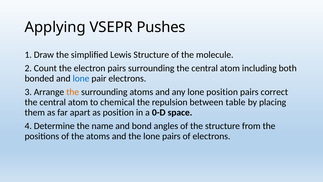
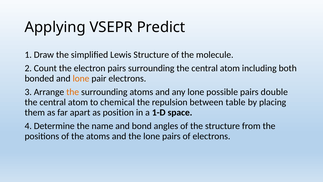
Pushes: Pushes -> Predict (161, 27)
lone colour: blue -> orange (81, 78)
lone position: position -> possible (222, 92)
correct: correct -> double (274, 92)
0-D: 0-D -> 1-D (159, 112)
